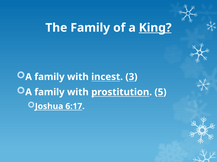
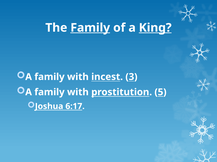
Family underline: none -> present (90, 28)
